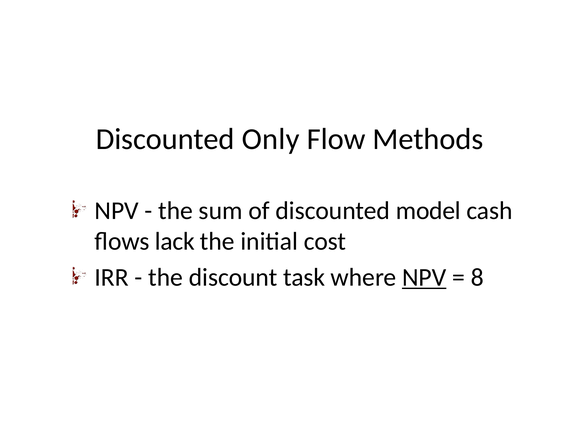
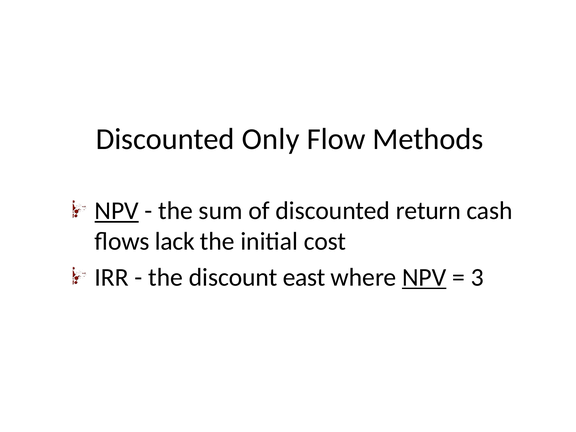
NPV underline: none -> present (117, 211)
model: model -> return (428, 211)
task: task -> east (304, 277)
8: 8 -> 3 (477, 277)
